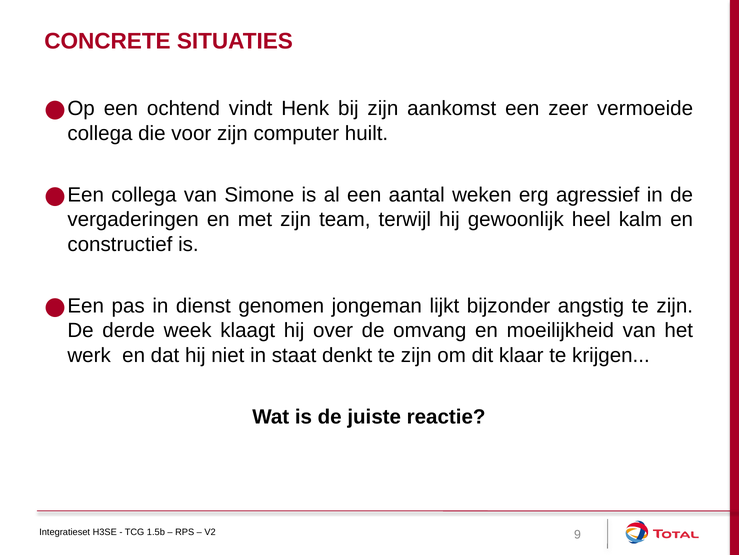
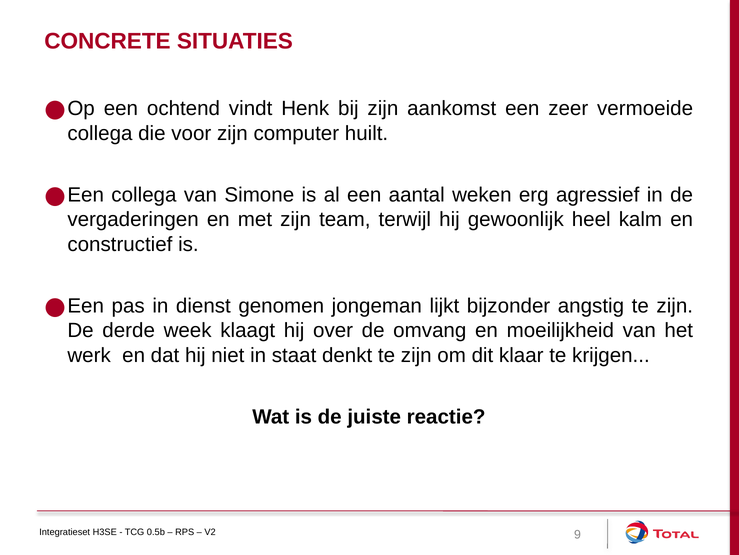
1.5b: 1.5b -> 0.5b (156, 531)
